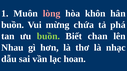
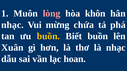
buồn: buồn -> nhạc (12, 25)
buồn colour: light green -> yellow (48, 36)
Biết chan: chan -> buồn (98, 36)
Nhau: Nhau -> Xuân (12, 48)
